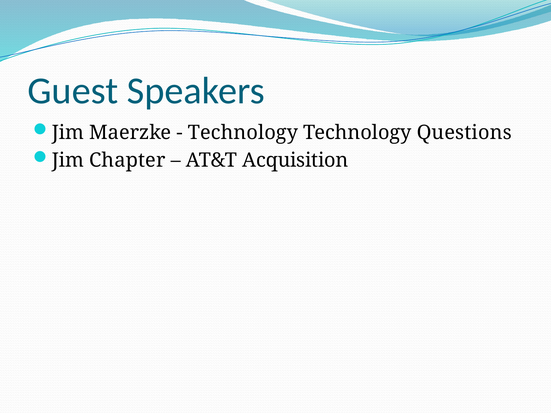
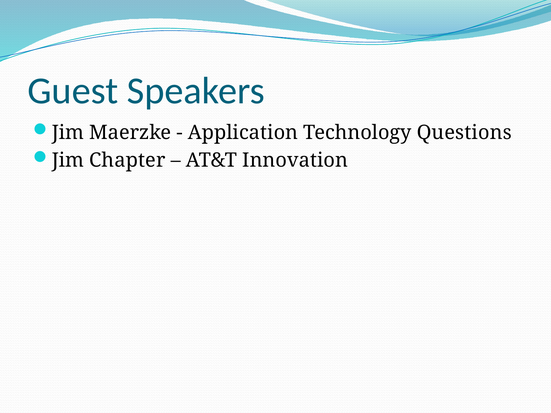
Technology: Technology -> Application (243, 133)
Acquisition: Acquisition -> Innovation (295, 160)
